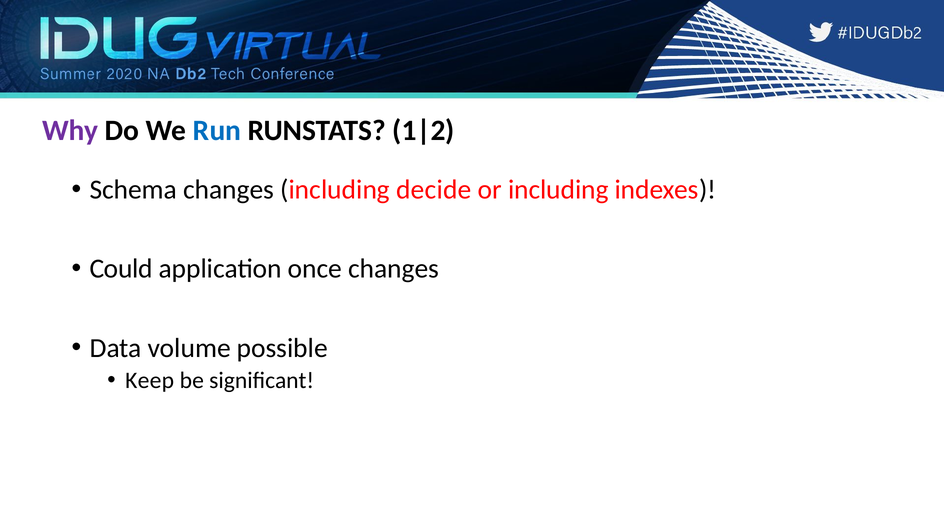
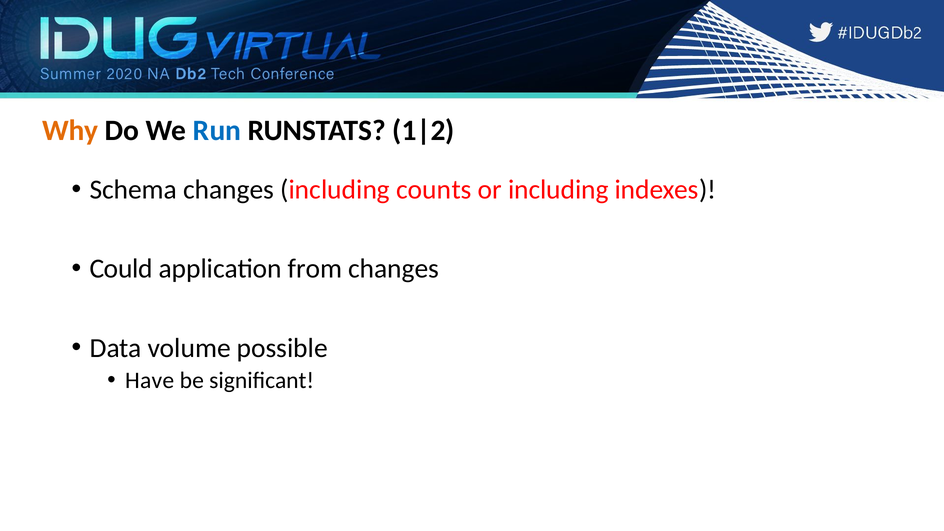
Why colour: purple -> orange (70, 130)
decide: decide -> counts (434, 190)
once: once -> from (315, 269)
Keep: Keep -> Have (150, 380)
